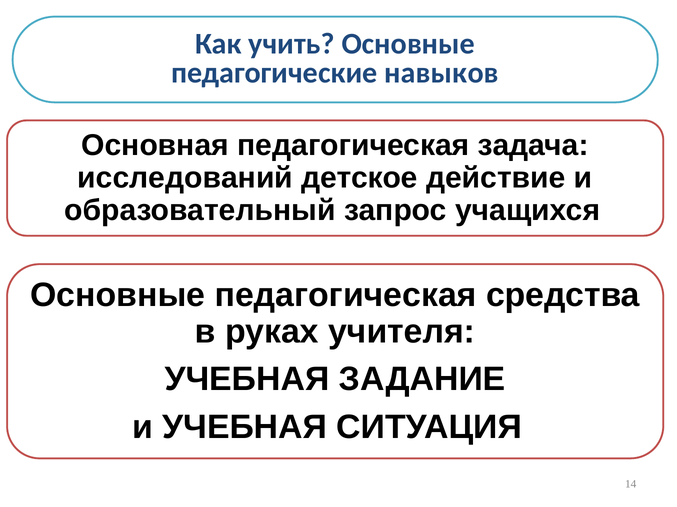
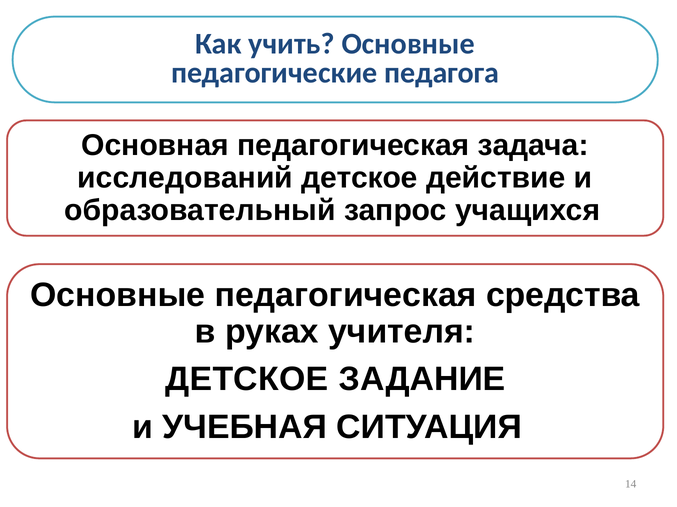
навыков: навыков -> педагога (442, 73)
УЧЕБНАЯ: УЧЕБНАЯ -> ДЕТСКОЕ (247, 380)
